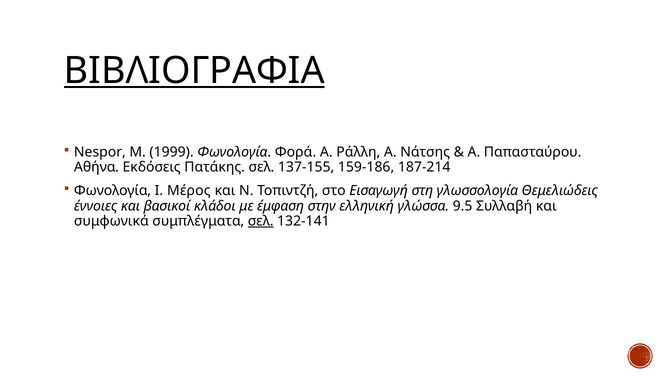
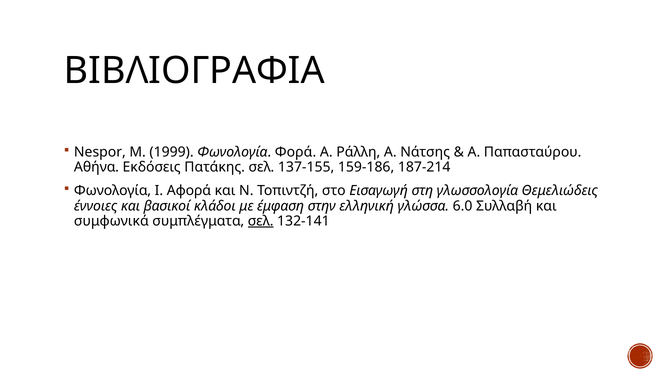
ΒΙΒΛΙΟΓΡΑΦΙΑ underline: present -> none (194, 71)
Μέρος: Μέρος -> Αφορά (189, 190)
9.5: 9.5 -> 6.0 (463, 206)
